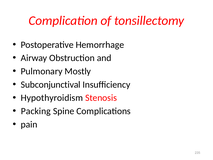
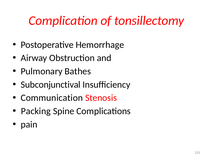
Mostly: Mostly -> Bathes (78, 71)
Hypothyroidism: Hypothyroidism -> Communication (52, 98)
